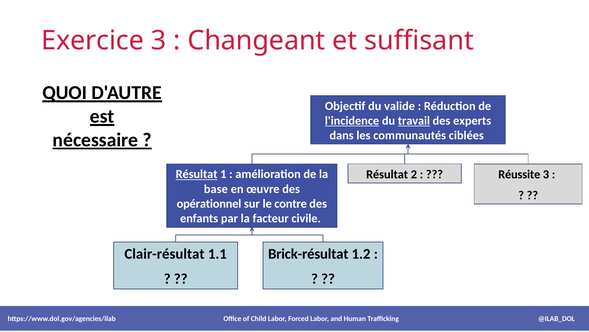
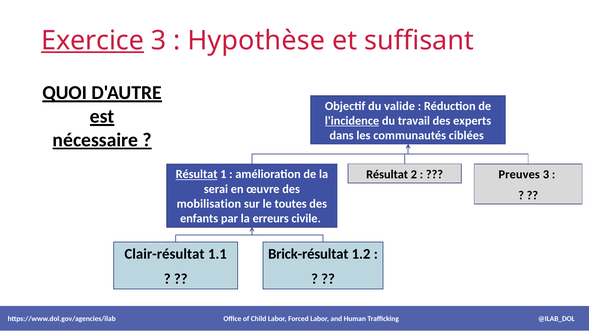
Exercice underline: none -> present (93, 40)
Changeant: Changeant -> Hypothèse (256, 40)
travail underline: present -> none (414, 120)
Réussite: Réussite -> Preuves (519, 174)
base: base -> serai (216, 189)
opérationnel: opérationnel -> mobilisation (209, 203)
contre: contre -> toutes (291, 203)
facteur: facteur -> erreurs (271, 218)
